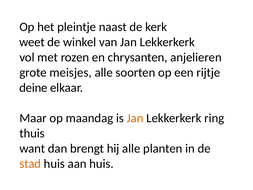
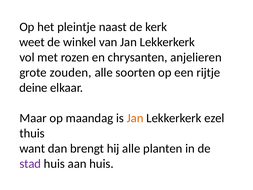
meisjes: meisjes -> zouden (71, 72)
ring: ring -> ezel (214, 118)
stad colour: orange -> purple (30, 164)
